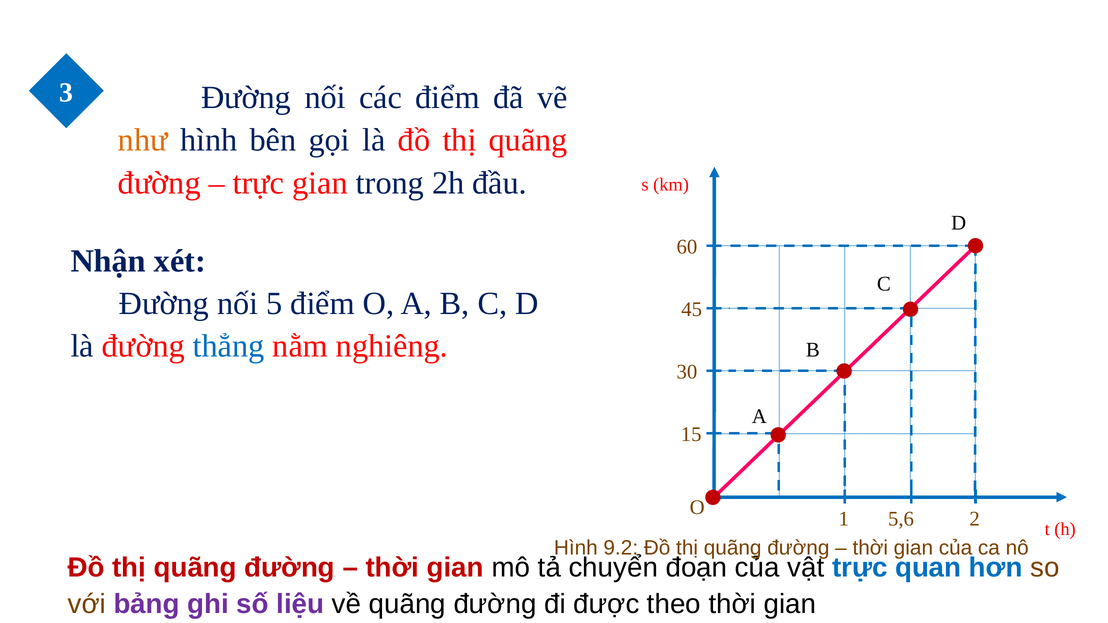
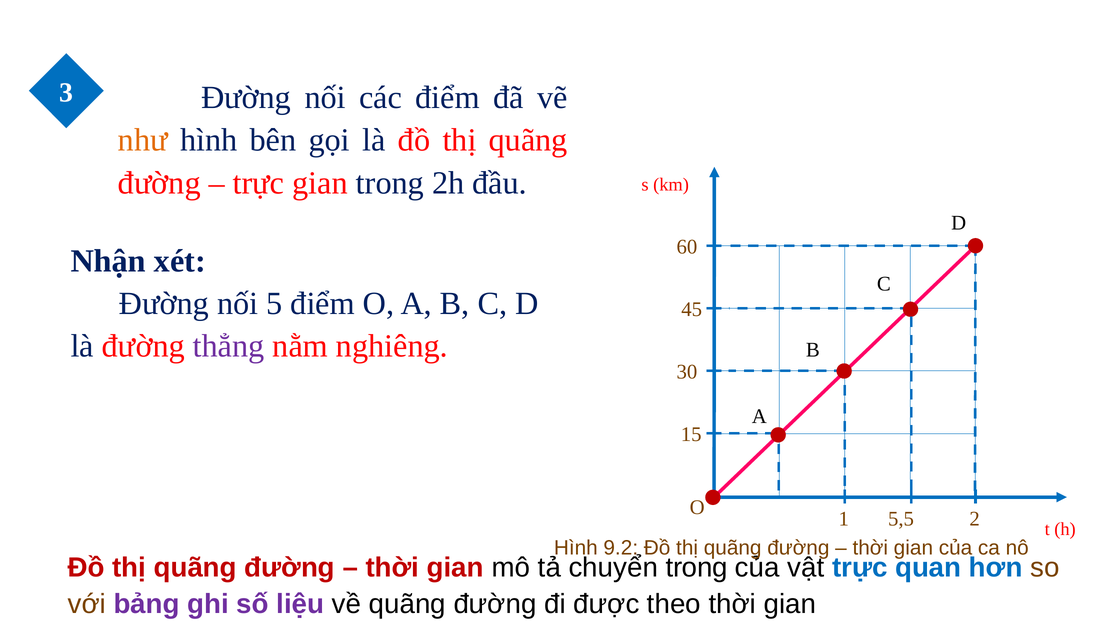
thẳng colour: blue -> purple (229, 346)
5,6: 5,6 -> 5,5 (901, 519)
chuyển đoạn: đoạn -> trong (697, 568)
